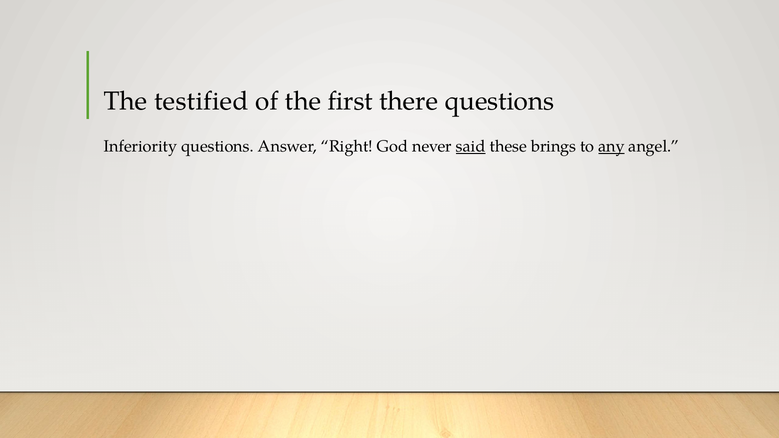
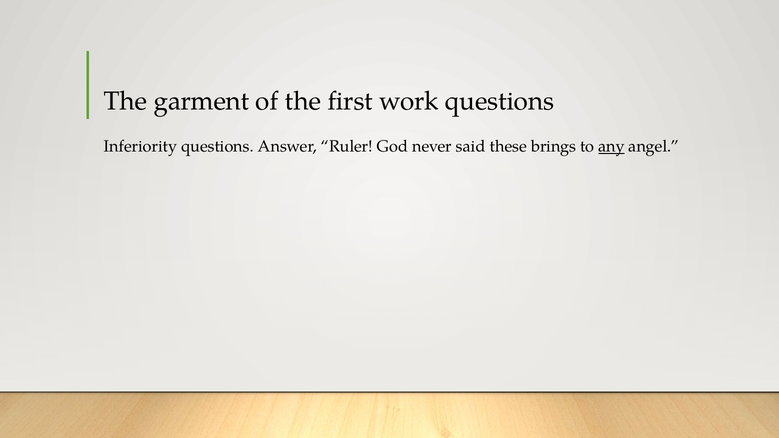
testified: testified -> garment (202, 101)
there: there -> work (409, 101)
Right: Right -> Ruler (347, 146)
said underline: present -> none (471, 146)
